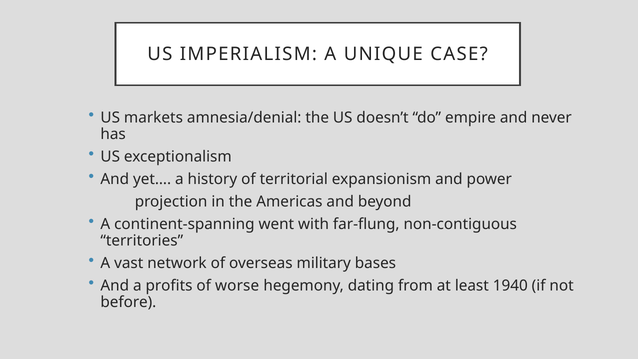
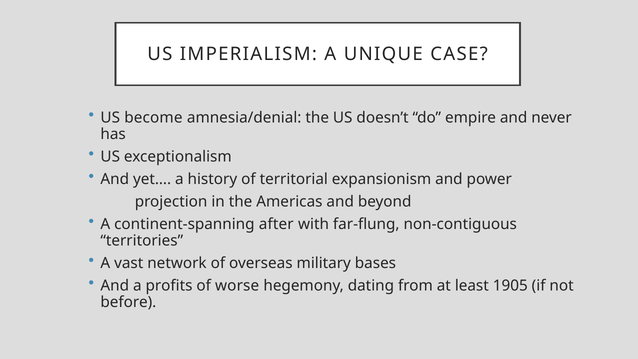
markets: markets -> become (153, 118)
went: went -> after (276, 224)
1940: 1940 -> 1905 (510, 285)
